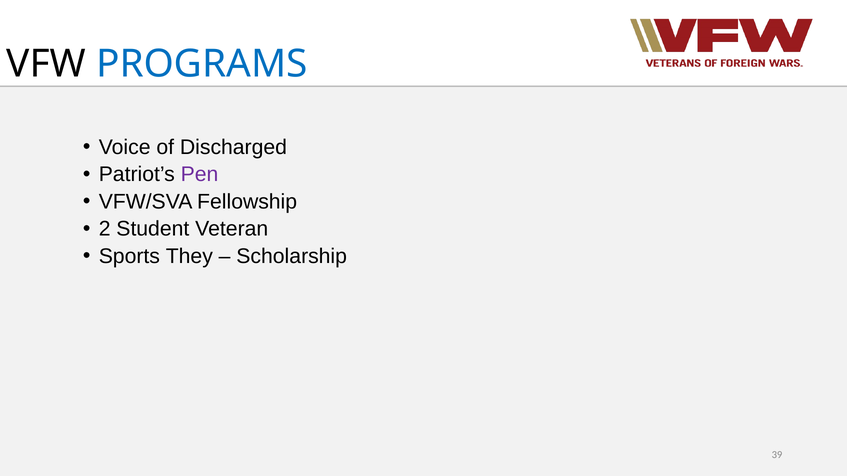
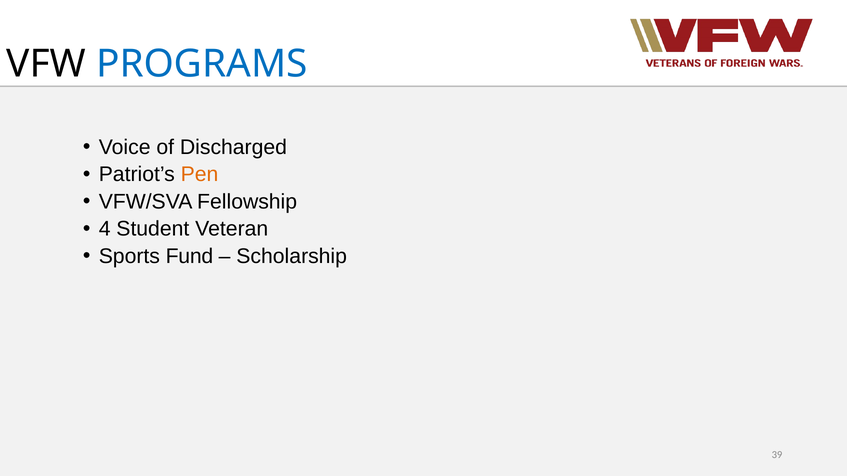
Pen colour: purple -> orange (200, 175)
2: 2 -> 4 (105, 229)
They: They -> Fund (189, 256)
